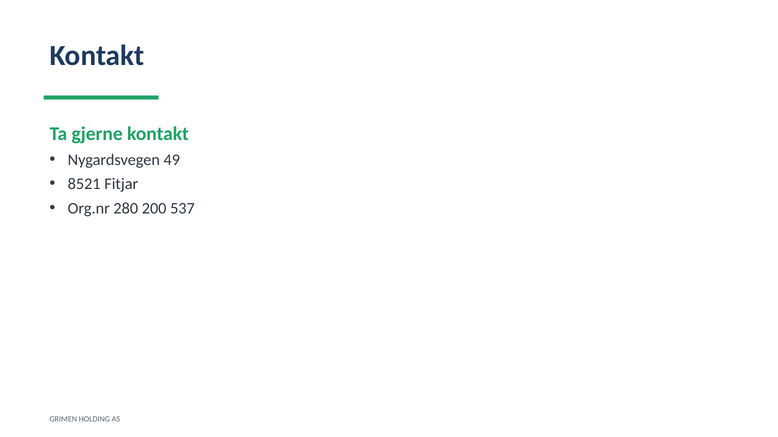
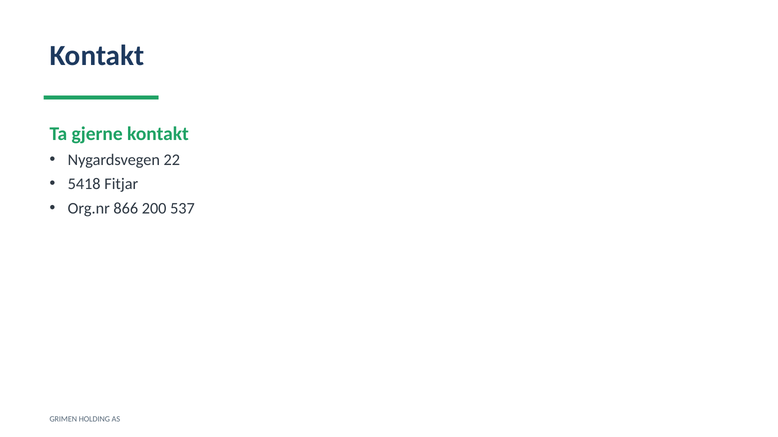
49: 49 -> 22 (172, 160)
8521: 8521 -> 5418 (84, 184)
280: 280 -> 866 (126, 209)
